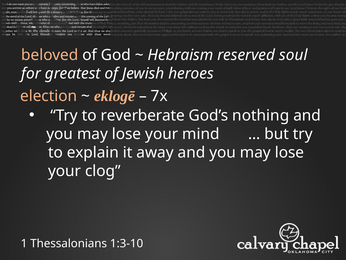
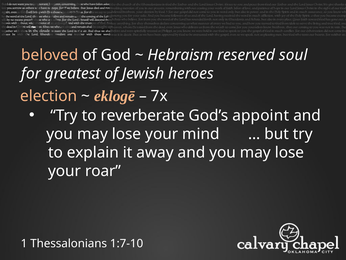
nothing: nothing -> appoint (261, 115)
clog: clog -> roar (103, 171)
1:3-10: 1:3-10 -> 1:7-10 (127, 243)
